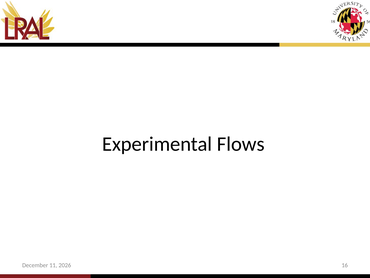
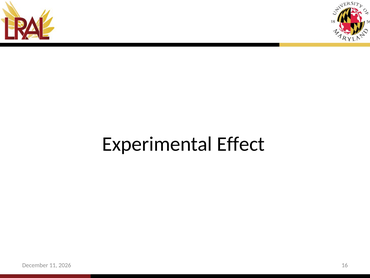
Flows: Flows -> Effect (241, 144)
